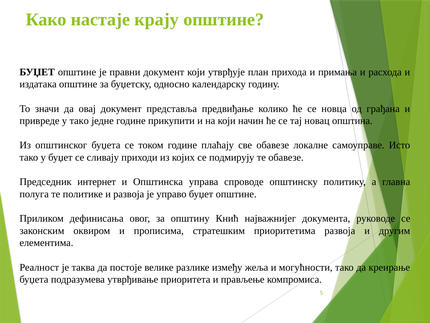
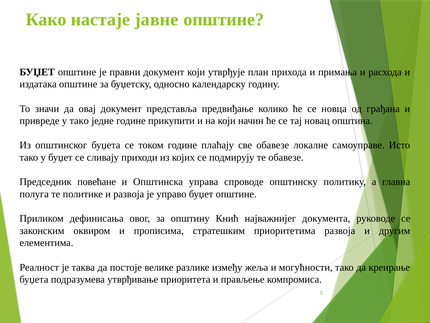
крају: крају -> јавне (157, 20)
интернет: интернет -> повећане (97, 182)
